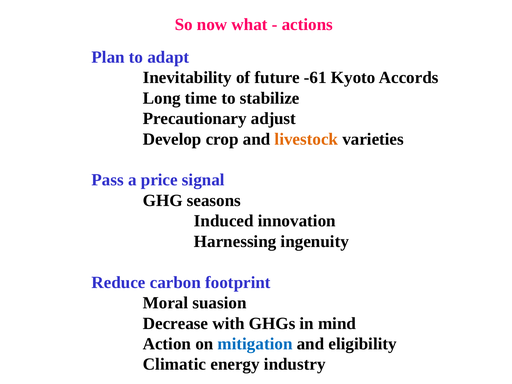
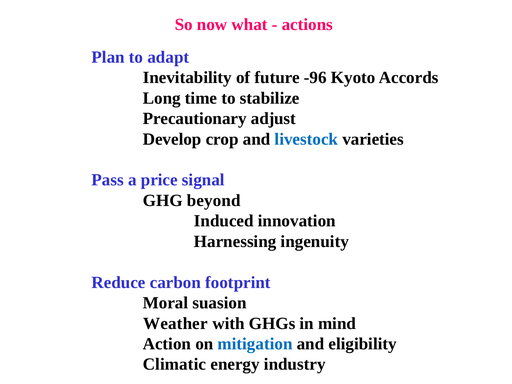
-61: -61 -> -96 (315, 78)
livestock colour: orange -> blue (306, 139)
seasons: seasons -> beyond (214, 200)
Decrease: Decrease -> Weather (175, 323)
